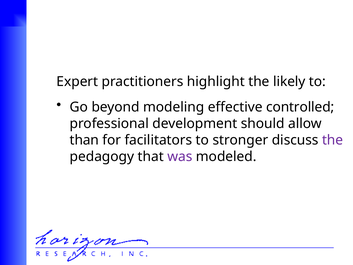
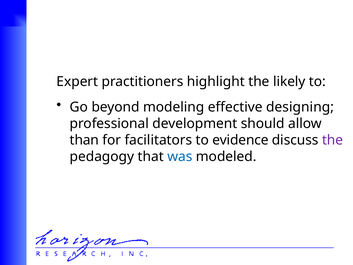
controlled: controlled -> designing (300, 107)
stronger: stronger -> evidence (240, 140)
was colour: purple -> blue (180, 156)
